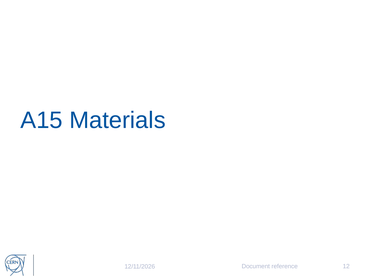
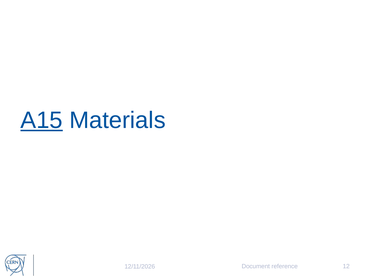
A15 underline: none -> present (42, 120)
